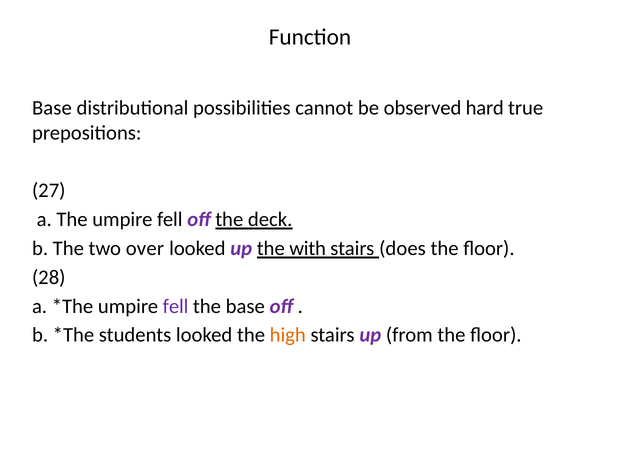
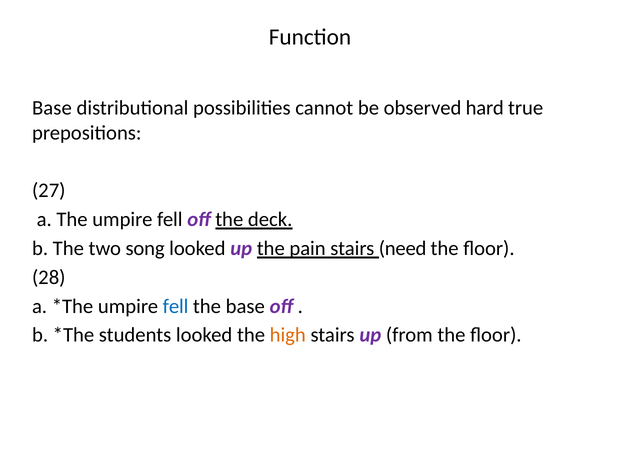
over: over -> song (145, 248)
with: with -> pain (308, 248)
does: does -> need (403, 248)
fell colour: purple -> blue (176, 306)
